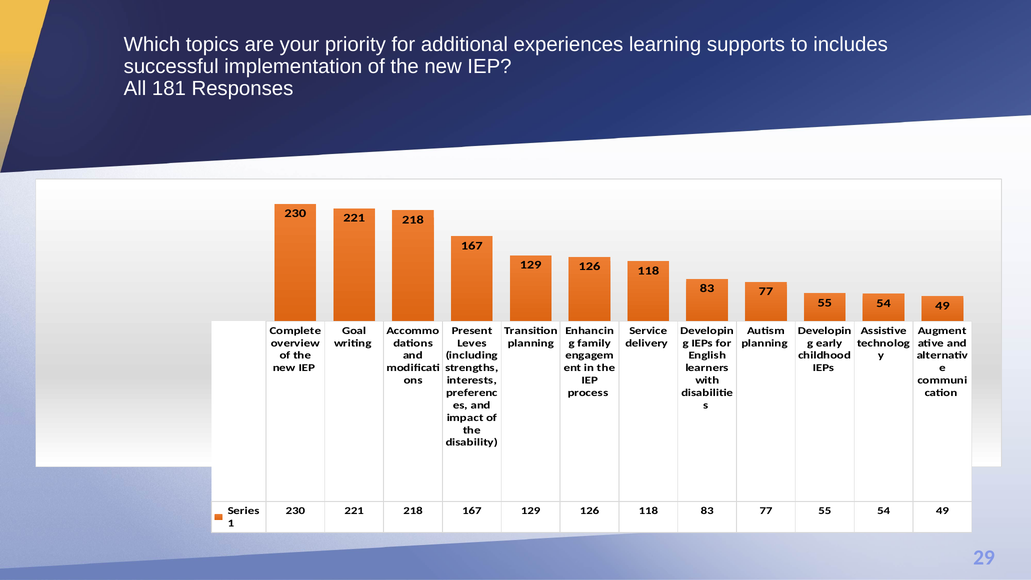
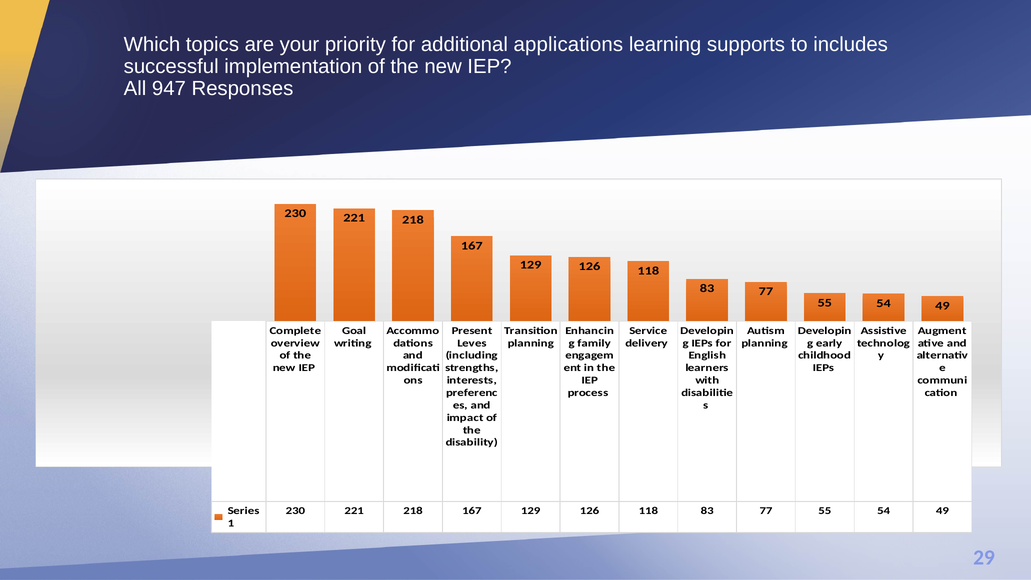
experiences: experiences -> applications (568, 44)
181: 181 -> 947 (169, 88)
